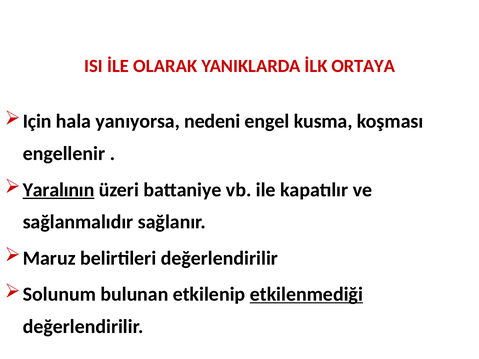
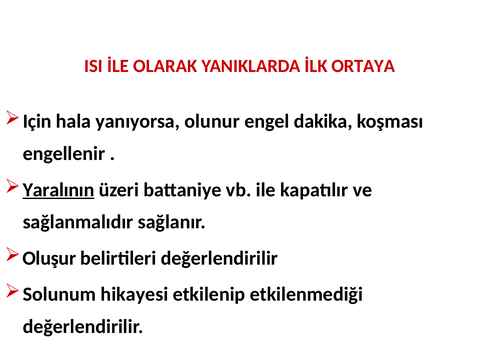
nedeni: nedeni -> olunur (212, 121)
kusma: kusma -> dakika (323, 121)
Maruz: Maruz -> Oluşur (49, 258)
bulunan: bulunan -> hikayesi (134, 295)
etkilenmediği underline: present -> none (306, 295)
